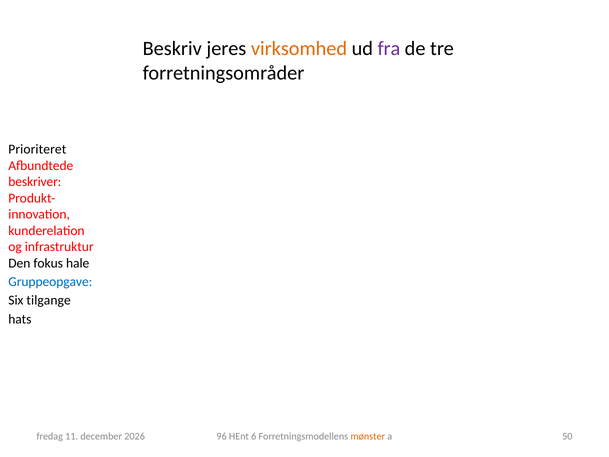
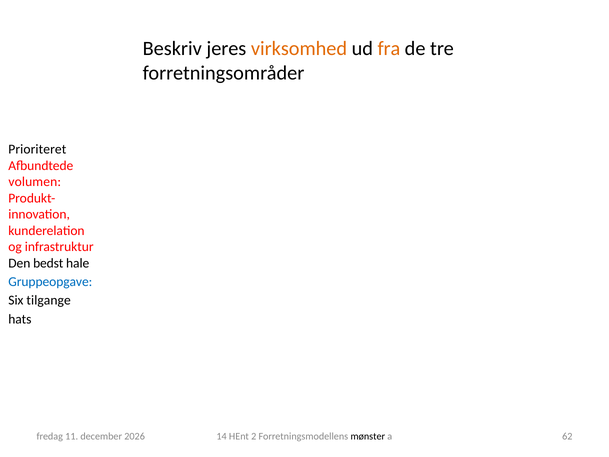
fra colour: purple -> orange (389, 48)
beskriver: beskriver -> volumen (35, 182)
fokus: fokus -> bedst (48, 263)
96: 96 -> 14 (222, 436)
6: 6 -> 2 (254, 436)
mønster colour: orange -> black (368, 436)
50: 50 -> 62 (567, 436)
